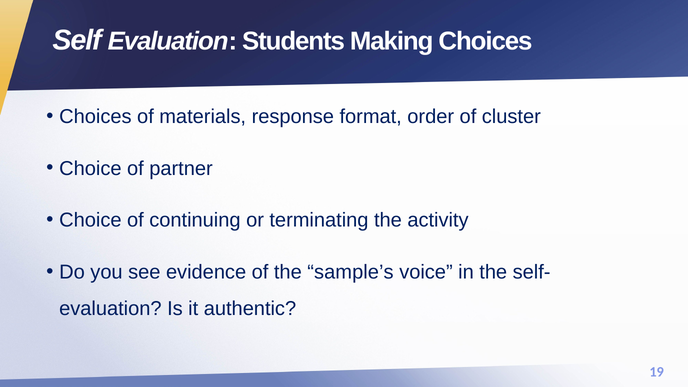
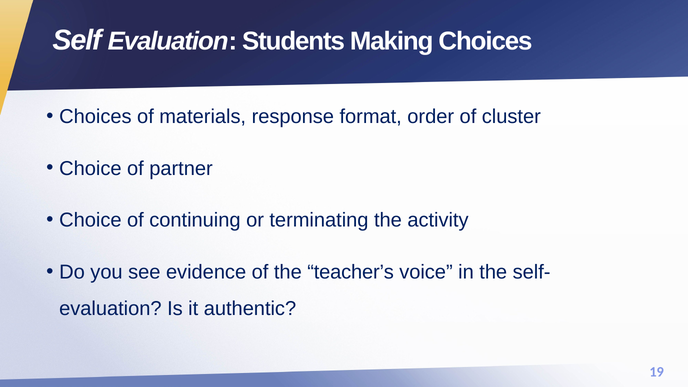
sample’s: sample’s -> teacher’s (351, 272)
